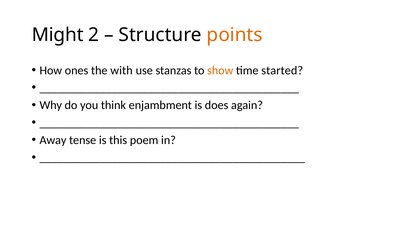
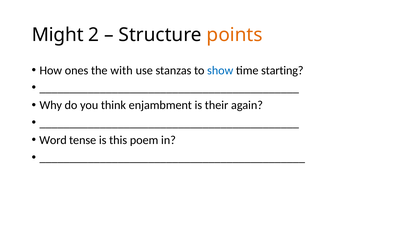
show colour: orange -> blue (220, 70)
started: started -> starting (282, 70)
does: does -> their (217, 105)
Away: Away -> Word (53, 140)
